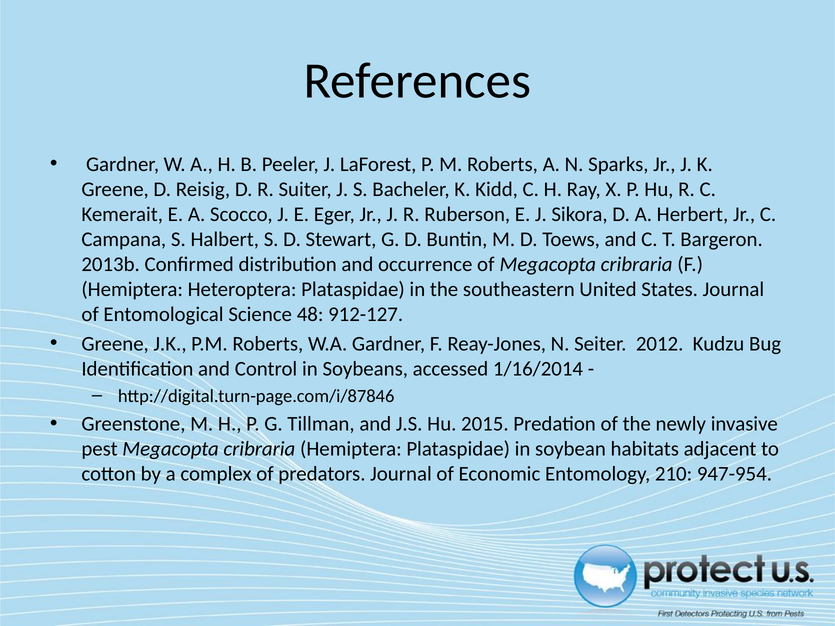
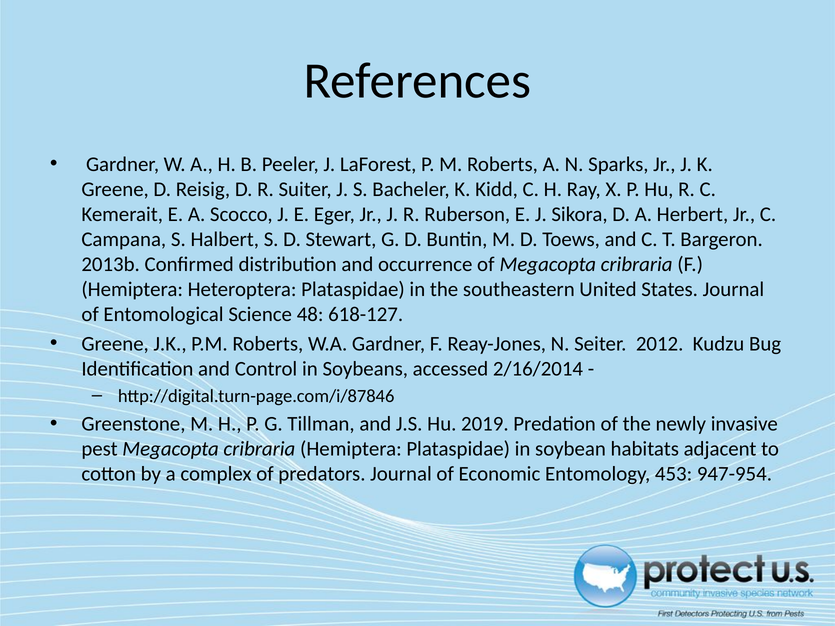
912-127: 912-127 -> 618-127 (366, 315)
1/16/2014: 1/16/2014 -> 2/16/2014 (538, 369)
2015: 2015 -> 2019 (485, 424)
210: 210 -> 453 (674, 474)
